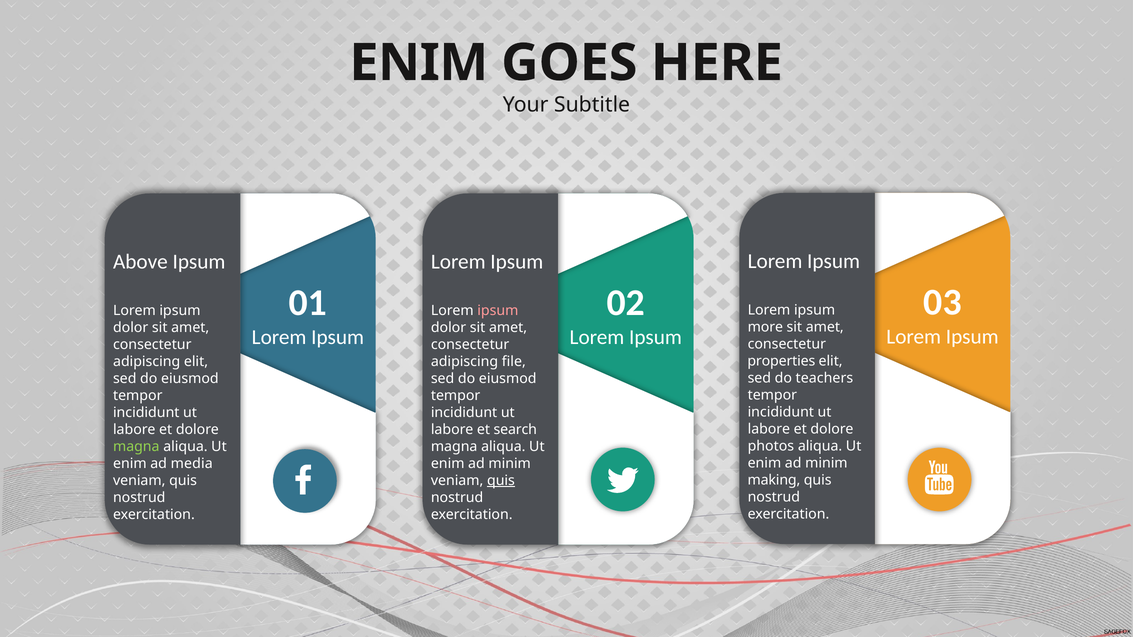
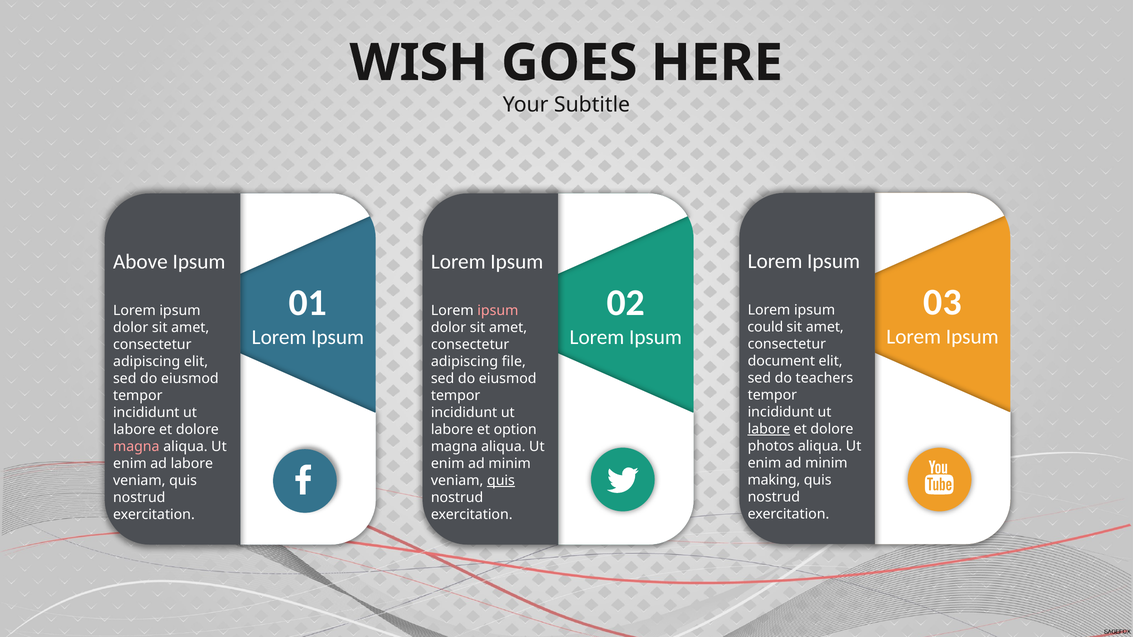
ENIM: ENIM -> WISH (419, 63)
more: more -> could (765, 327)
properties: properties -> document (781, 361)
labore underline: none -> present (769, 429)
search: search -> option (515, 430)
magna colour: light green -> pink (136, 447)
ad media: media -> labore (192, 464)
